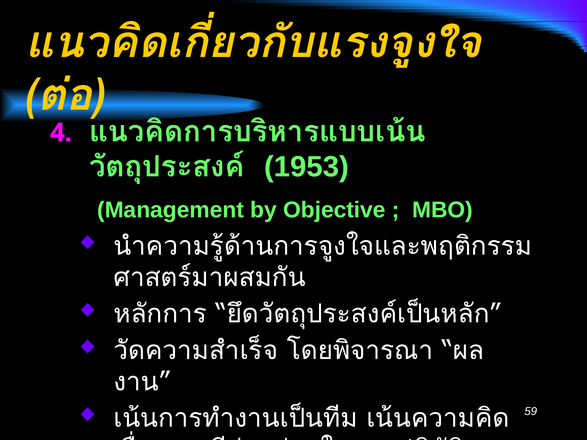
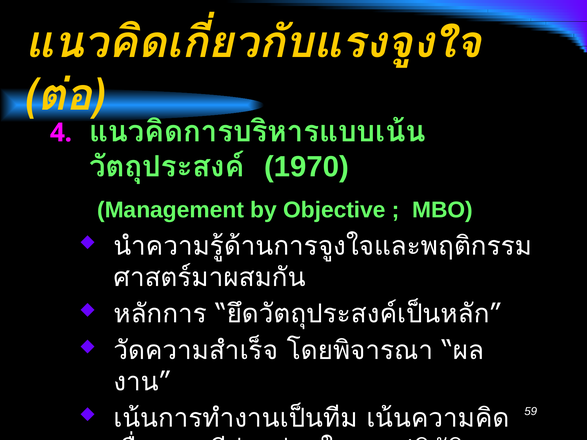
1953: 1953 -> 1970 (307, 167)
